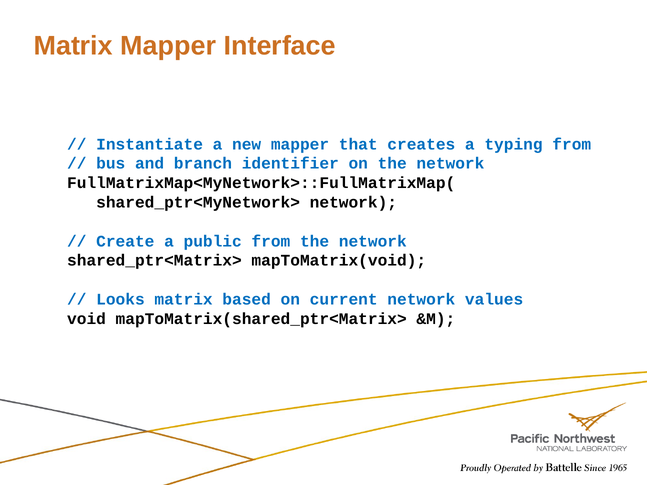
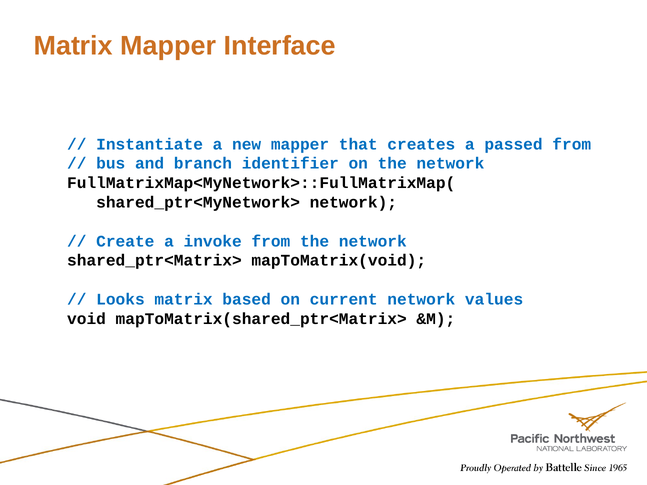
typing: typing -> passed (514, 144)
public: public -> invoke (213, 241)
